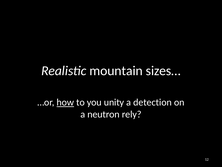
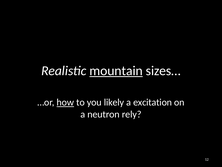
mountain underline: none -> present (116, 71)
unity: unity -> likely (114, 102)
detection: detection -> excitation (153, 102)
